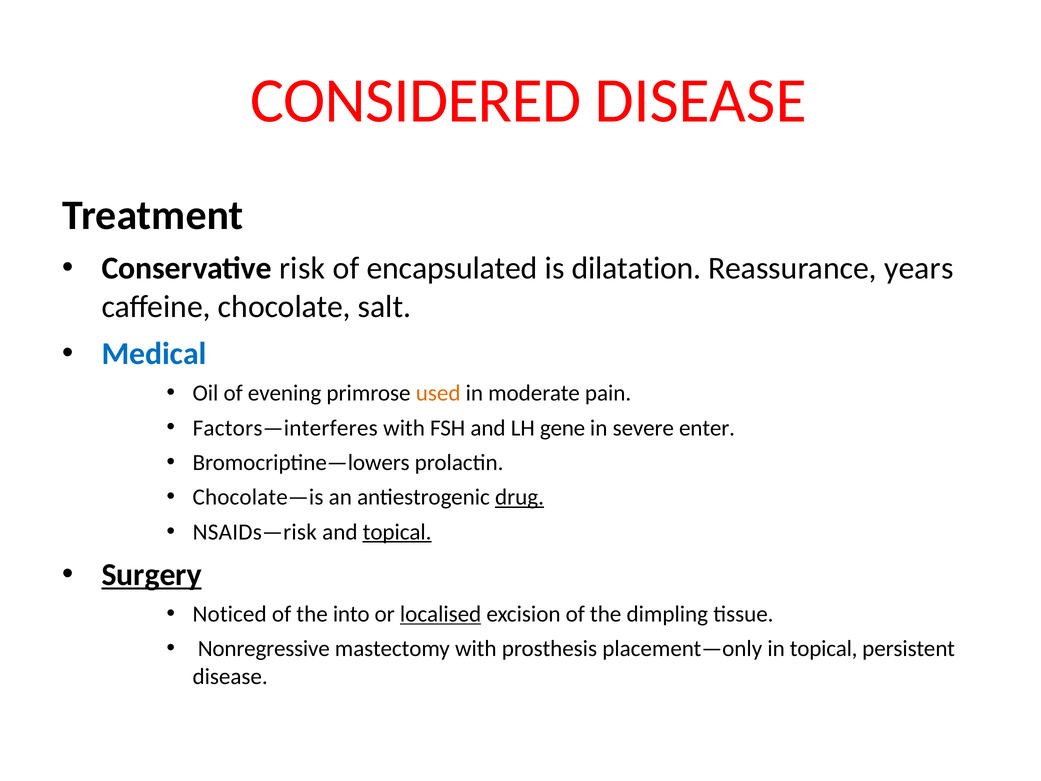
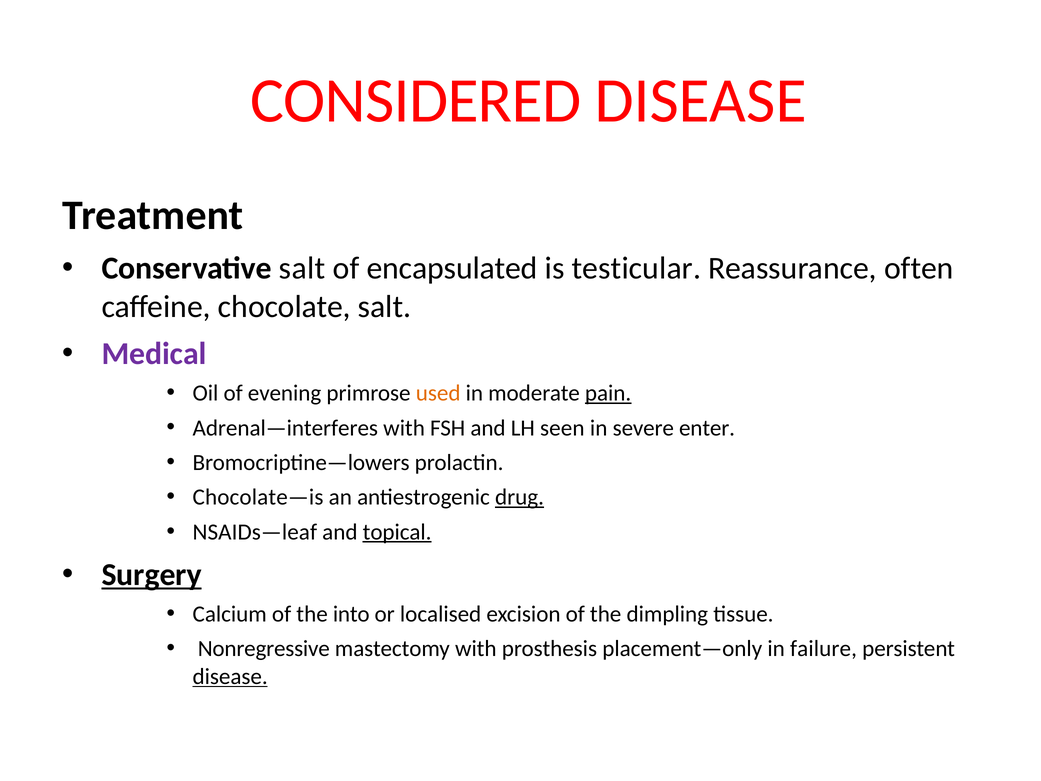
Conservative risk: risk -> salt (302, 268)
dilatation: dilatation -> testicular (636, 268)
years: years -> often (919, 268)
Medical colour: blue -> purple (154, 354)
pain underline: none -> present (608, 393)
Factors—interferes: Factors—interferes -> Adrenal—interferes (285, 428)
gene: gene -> seen (562, 428)
NSAIDs—risk: NSAIDs—risk -> NSAIDs—leaf (255, 532)
Noticed: Noticed -> Calcium (230, 614)
localised underline: present -> none (441, 614)
in topical: topical -> failure (823, 649)
disease underline: none -> present (230, 676)
